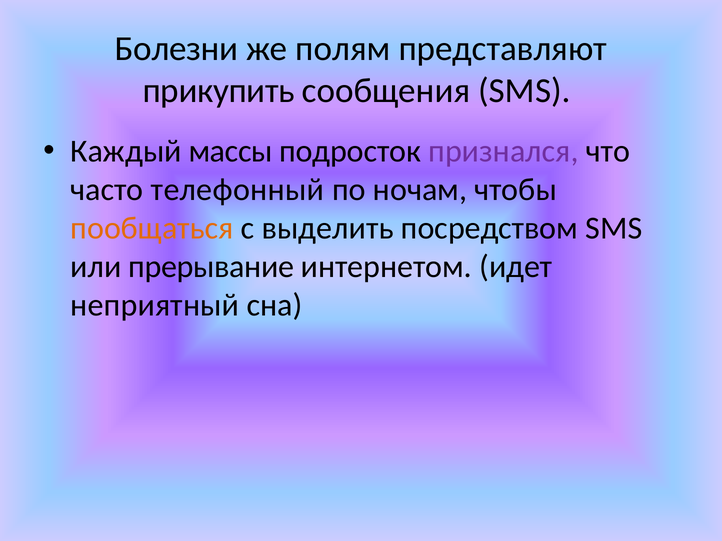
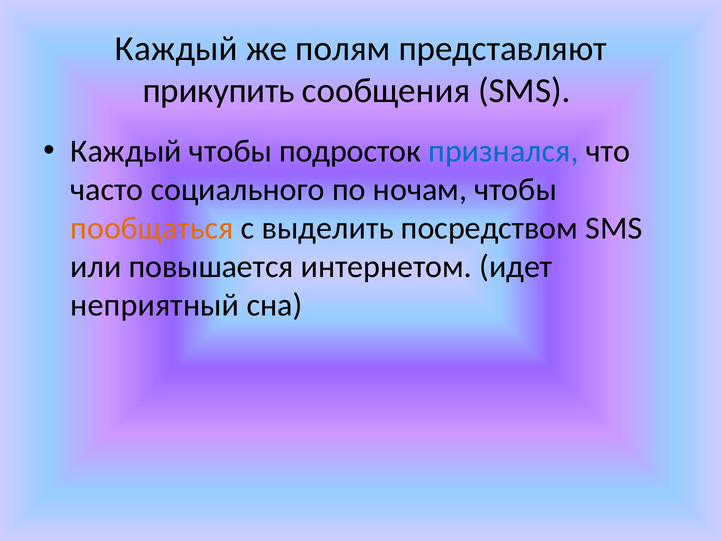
Болезни: Болезни -> Каждый (176, 49)
Каждый массы: массы -> чтобы (231, 151)
признался colour: purple -> blue (503, 151)
телефонный: телефонный -> социального (238, 190)
прерывание: прерывание -> повышается (211, 267)
